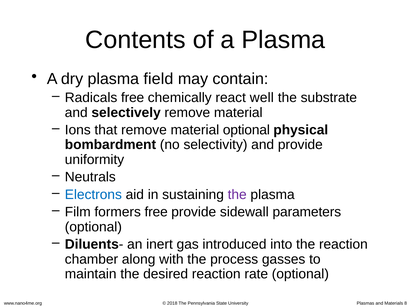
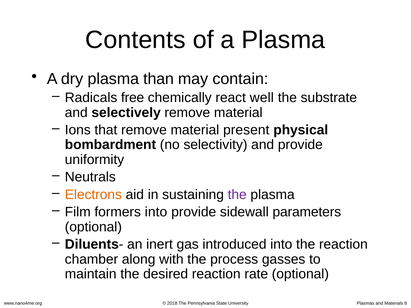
field: field -> than (159, 79)
material optional: optional -> present (246, 130)
Electrons colour: blue -> orange (93, 195)
formers free: free -> into (156, 212)
